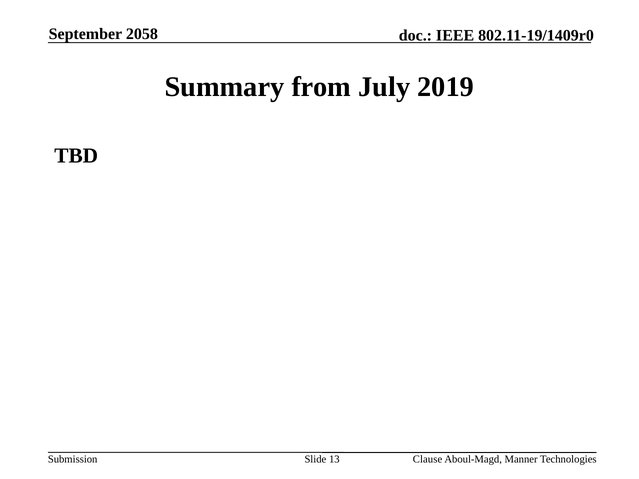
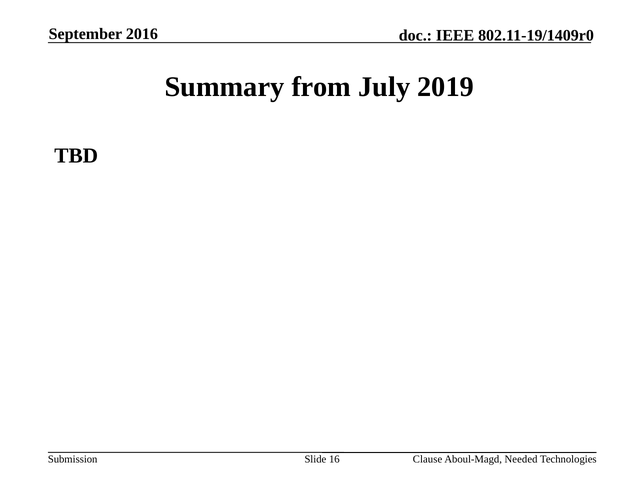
2058: 2058 -> 2016 (142, 34)
13: 13 -> 16 (334, 460)
Manner: Manner -> Needed (521, 460)
